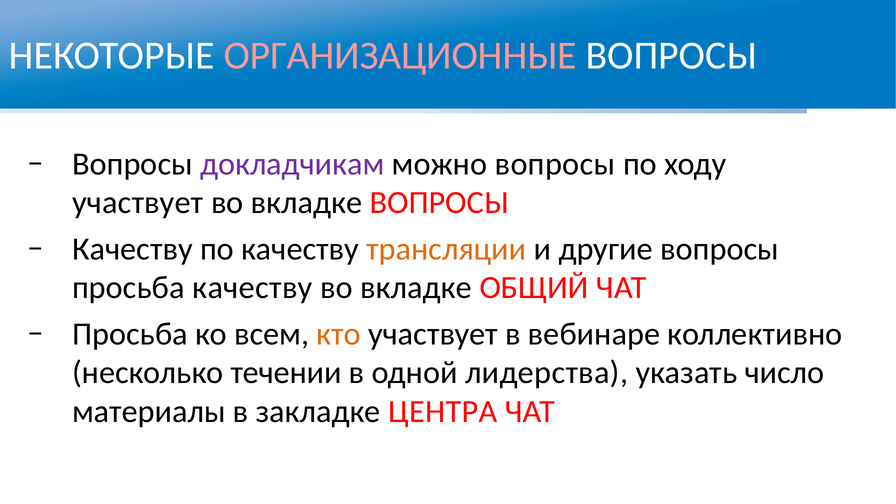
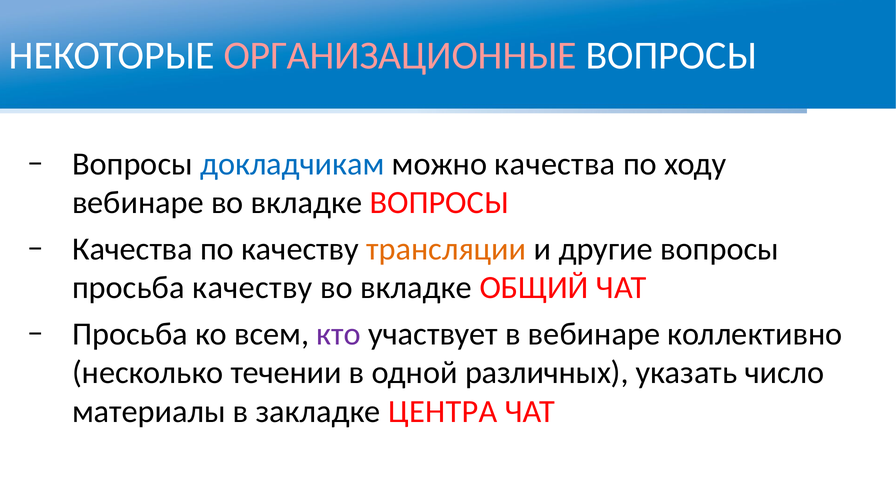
докладчикам colour: purple -> blue (292, 164)
можно вопросы: вопросы -> качества (555, 164)
участвует: участвует -> вебинаре (138, 203)
Качеству: Качеству -> Качества (132, 249)
кто colour: orange -> purple (339, 334)
лидерства: лидерства -> различных (547, 373)
